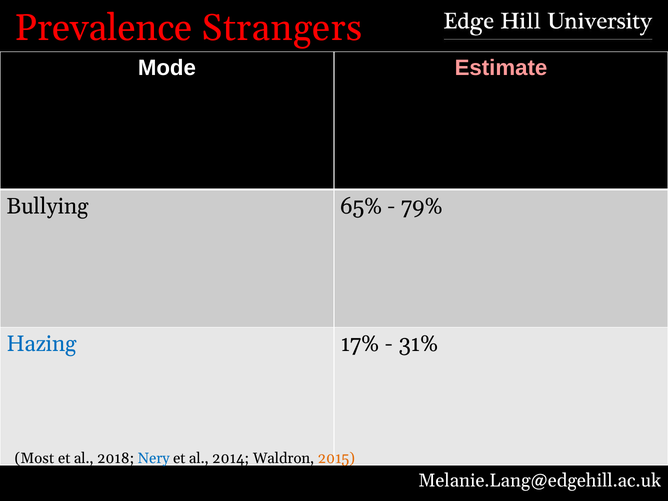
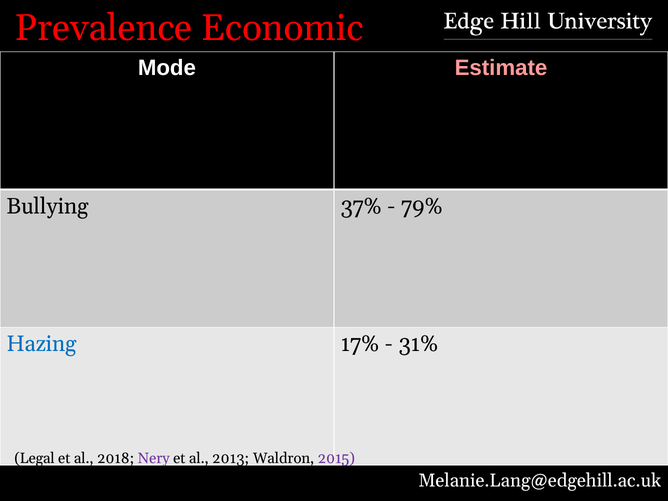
Strangers: Strangers -> Economic (282, 28)
65%: 65% -> 37% (361, 206)
Most: Most -> Legal (35, 458)
Nery colour: blue -> purple (154, 458)
2014: 2014 -> 2013 (231, 458)
2015 colour: orange -> purple (336, 458)
